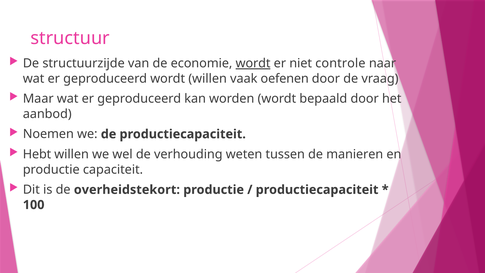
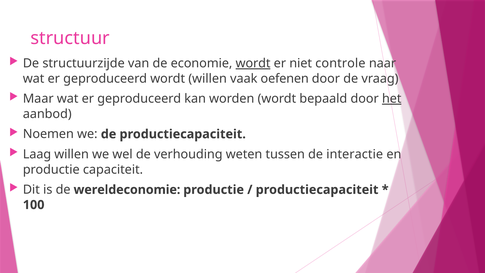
het underline: none -> present (392, 99)
Hebt: Hebt -> Laag (37, 154)
manieren: manieren -> interactie (355, 154)
overheidstekort: overheidstekort -> wereldeconomie (127, 190)
